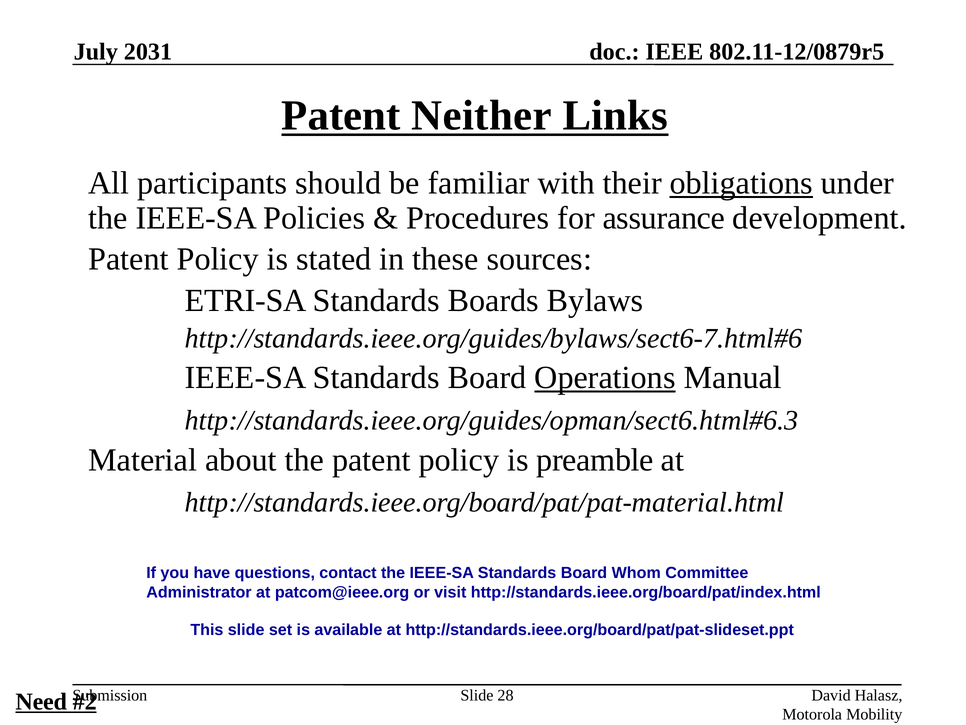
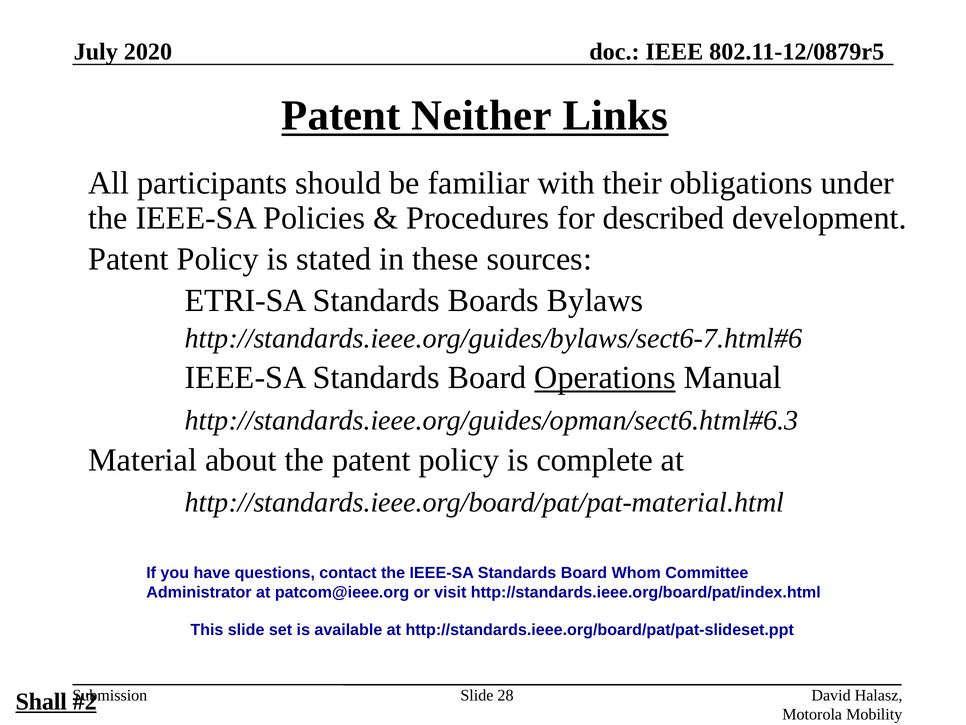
2031: 2031 -> 2020 (148, 52)
obligations underline: present -> none (741, 183)
assurance: assurance -> described (664, 218)
preamble: preamble -> complete (595, 460)
Need: Need -> Shall (41, 701)
